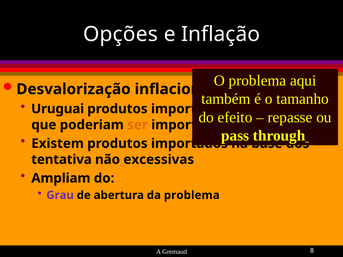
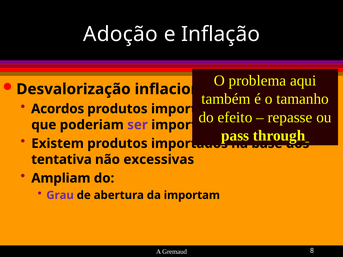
Opções: Opções -> Adoção (120, 34)
Uruguai: Uruguai -> Acordos (58, 109)
ser colour: orange -> purple (138, 125)
da problema: problema -> importam (192, 195)
